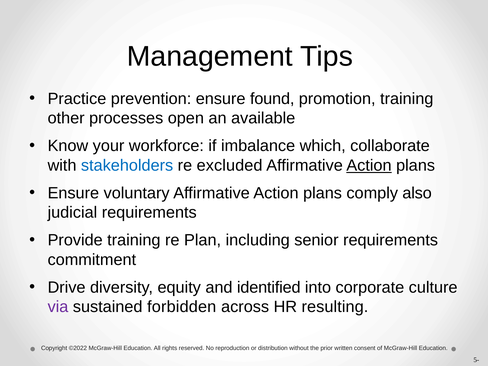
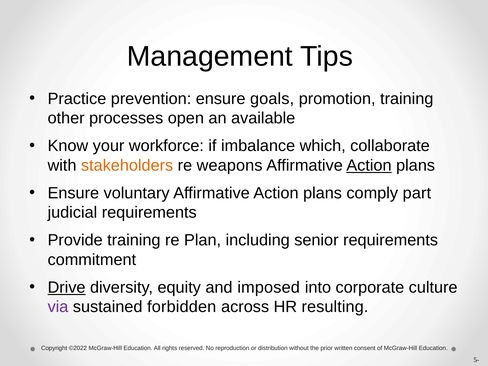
found: found -> goals (272, 99)
stakeholders colour: blue -> orange (127, 165)
excluded: excluded -> weapons (230, 165)
also: also -> part (417, 193)
Drive underline: none -> present (67, 287)
identified: identified -> imposed (269, 287)
